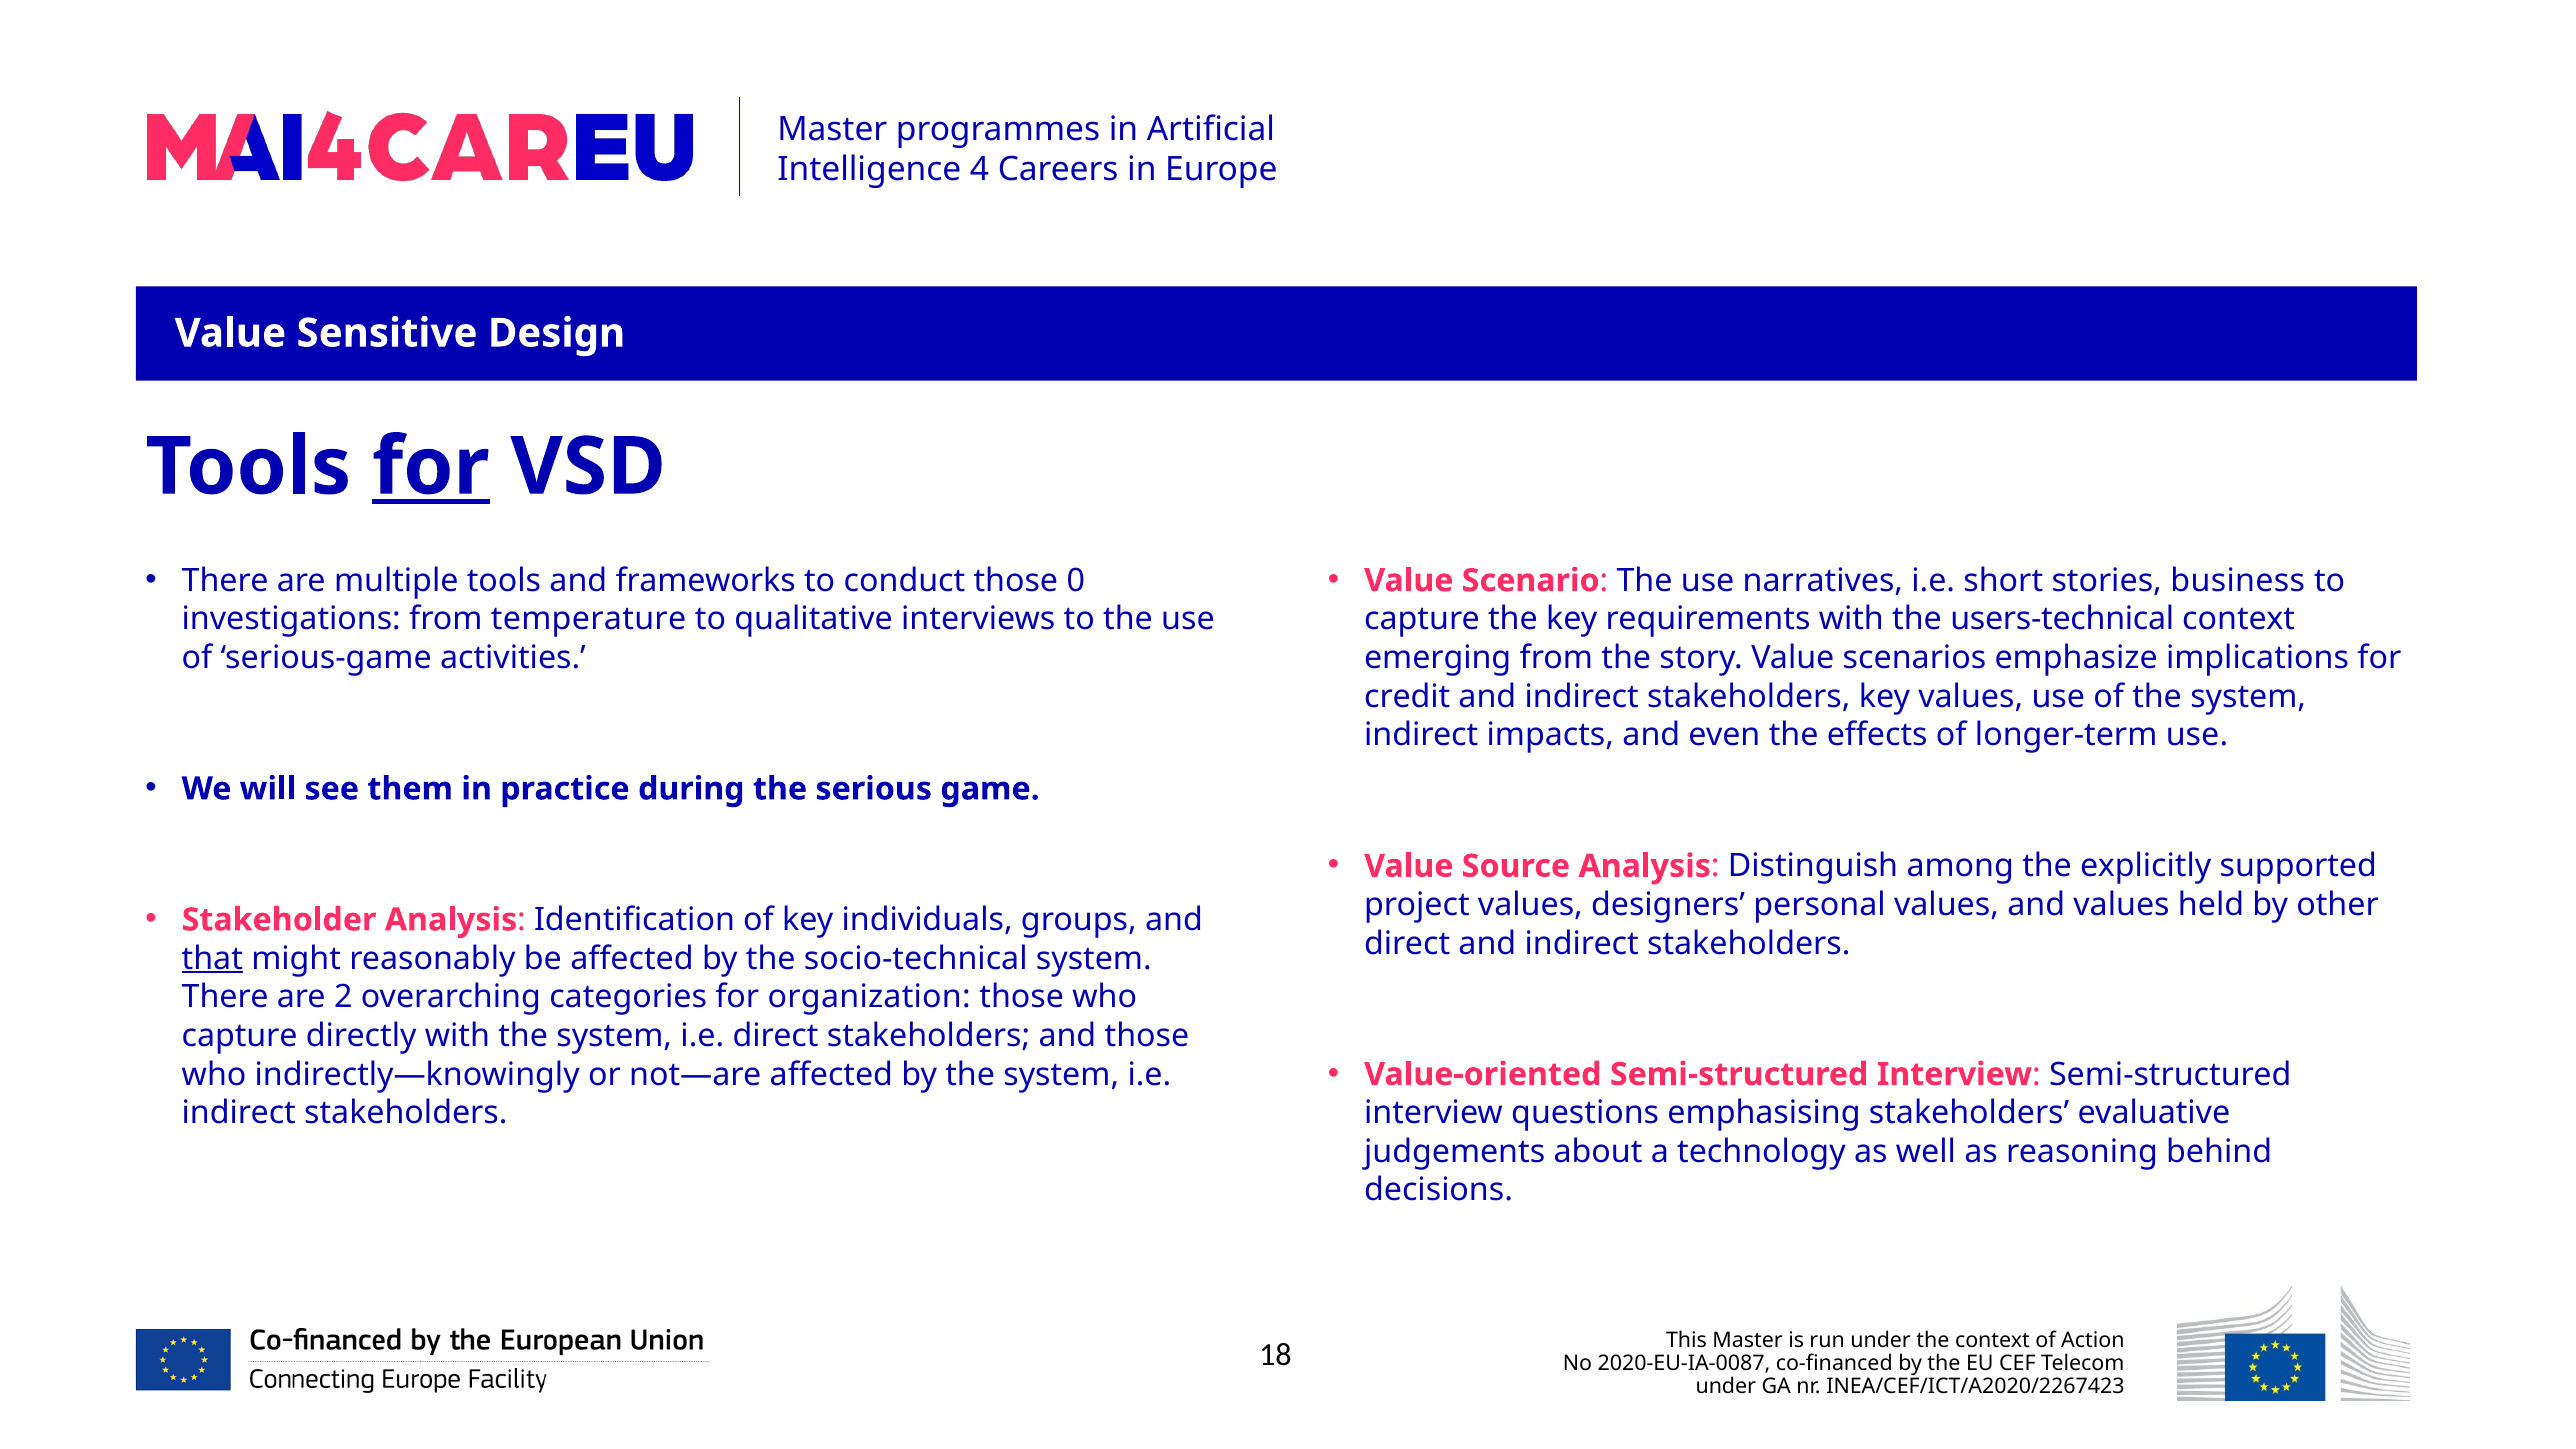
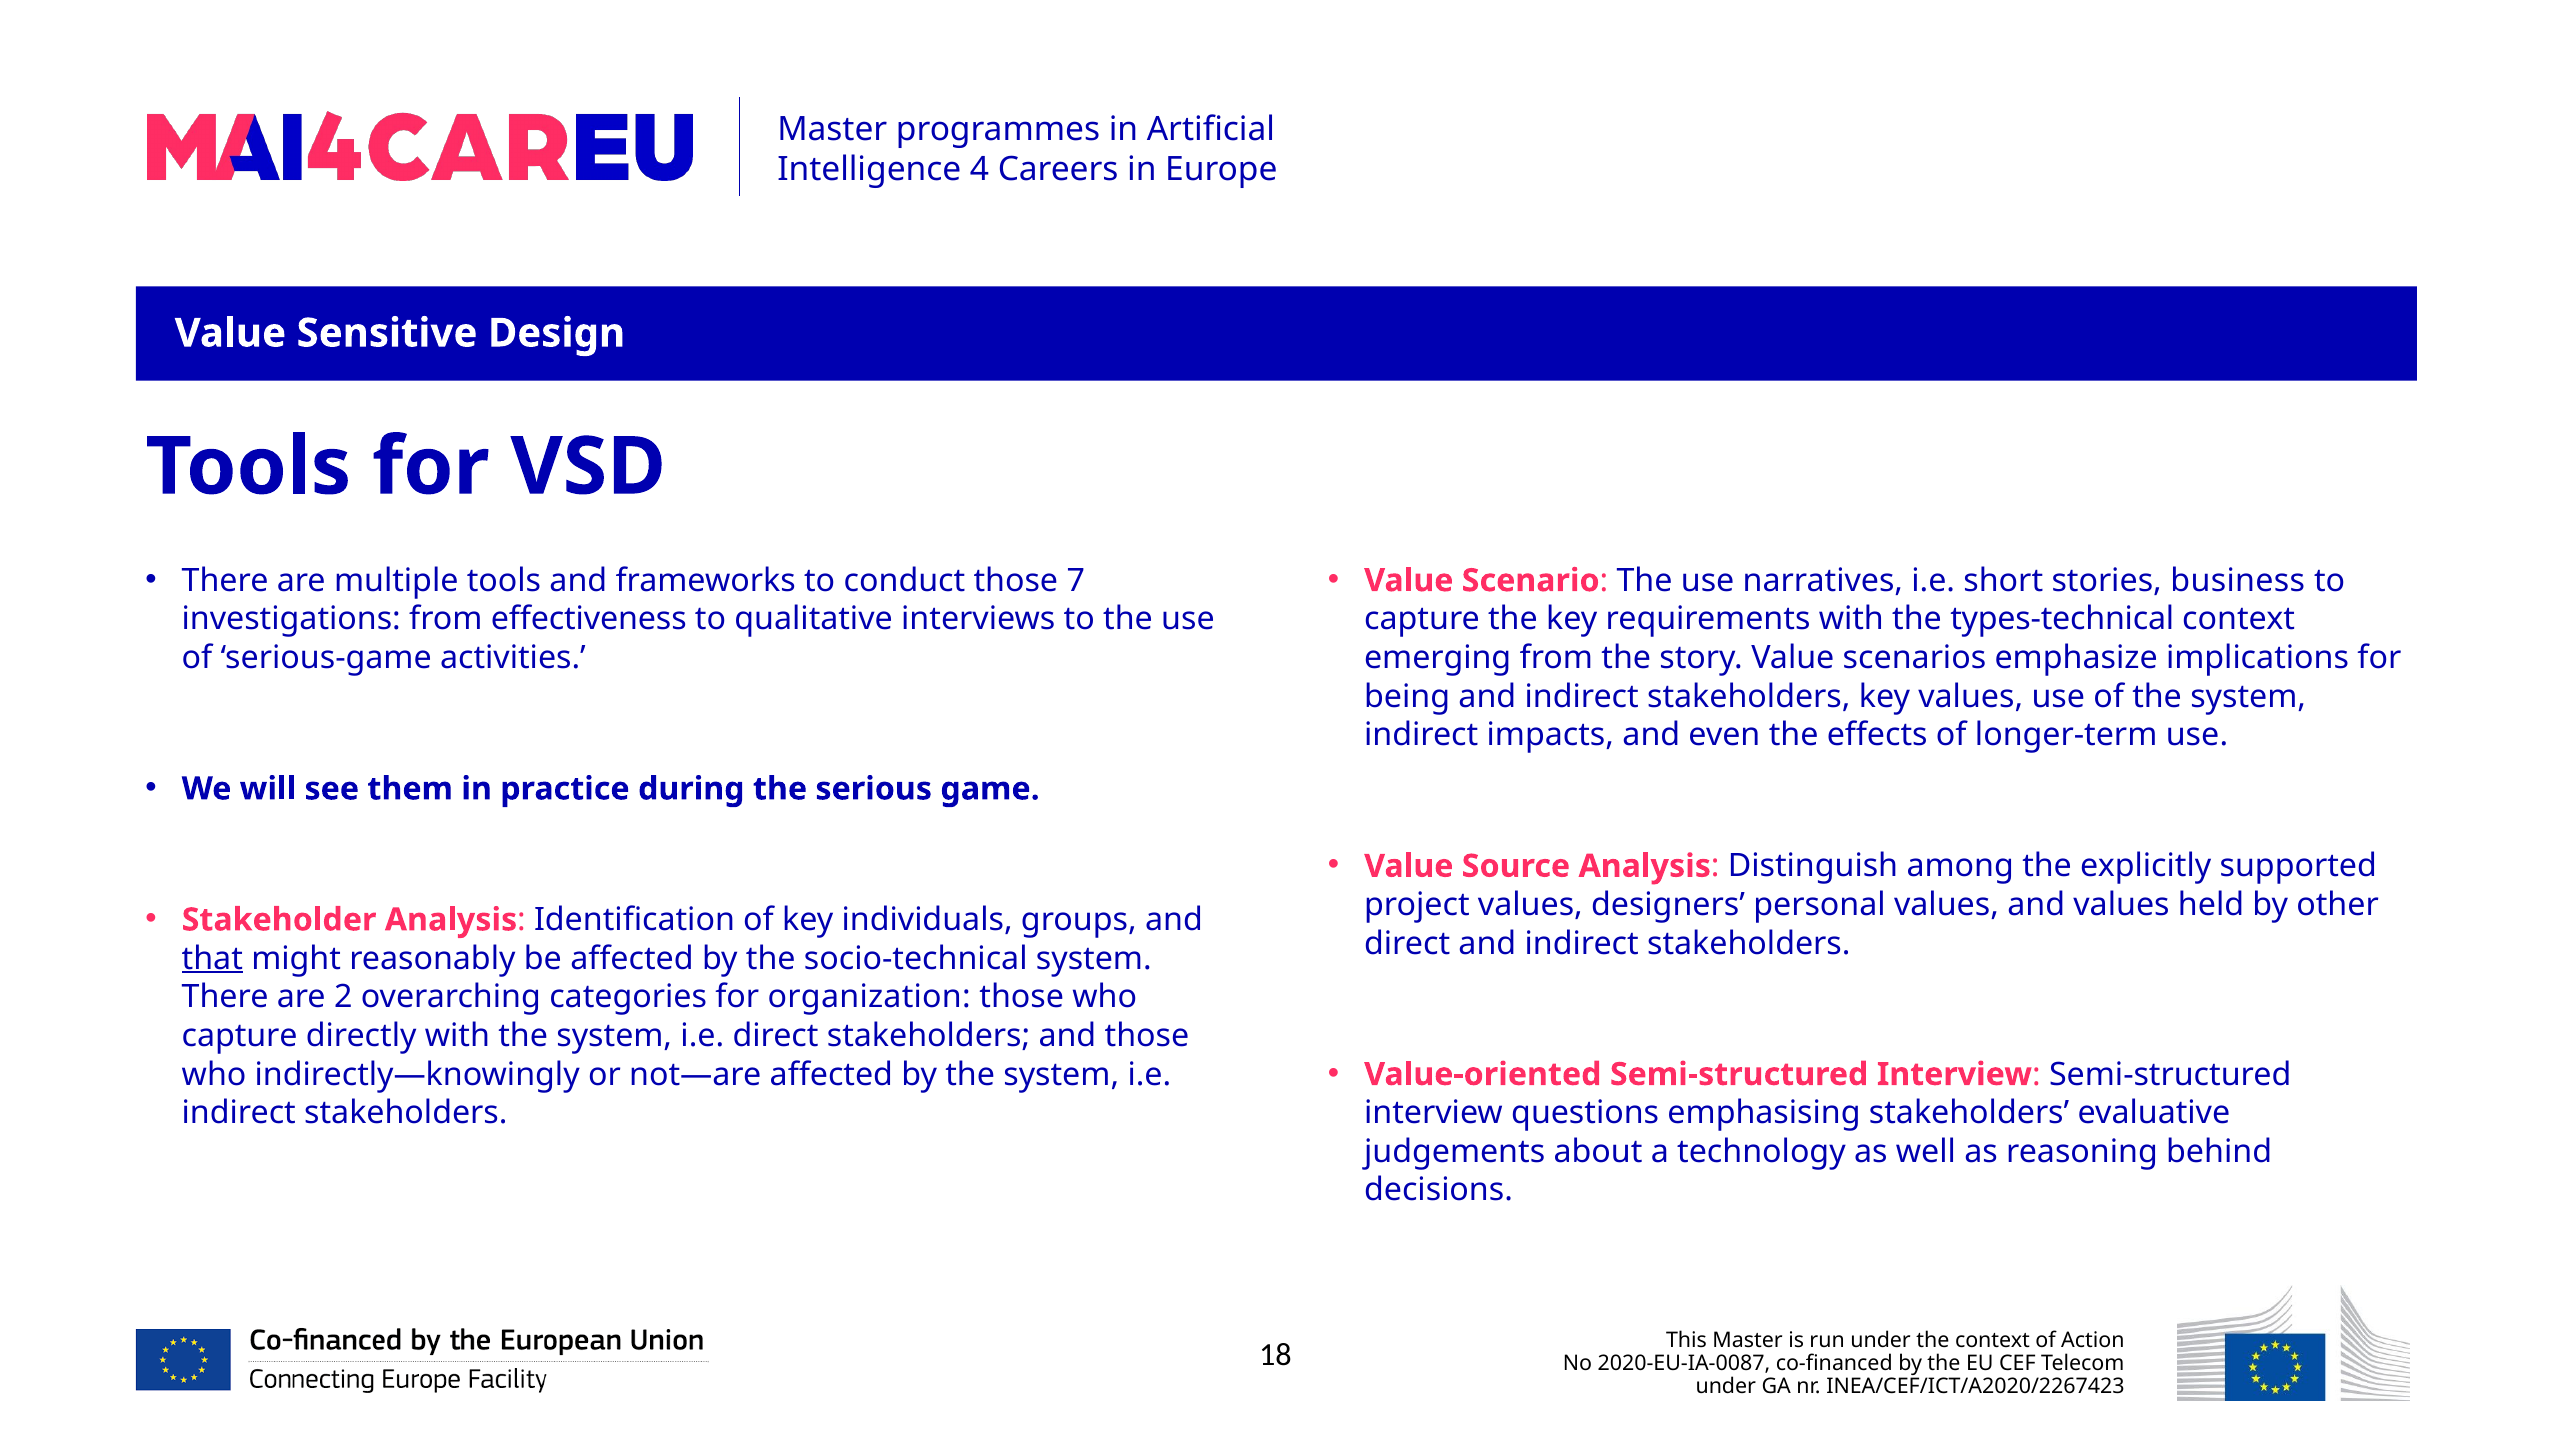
for underline: present -> none (431, 467)
0: 0 -> 7 (1076, 581)
temperature: temperature -> effectiveness (589, 619)
users-technical: users-technical -> types-technical (2062, 619)
credit: credit -> being (1407, 697)
